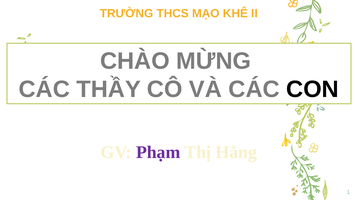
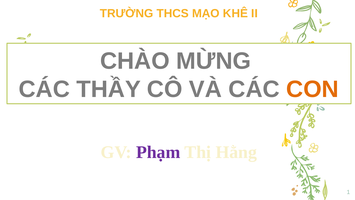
CON colour: black -> orange (313, 89)
